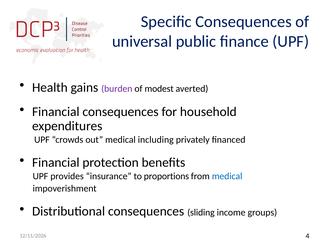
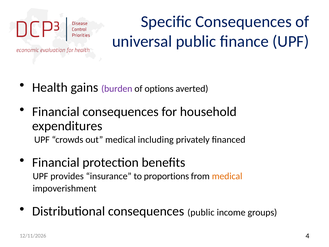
modest: modest -> options (159, 88)
medical colour: blue -> orange (227, 176)
consequences sliding: sliding -> public (201, 212)
